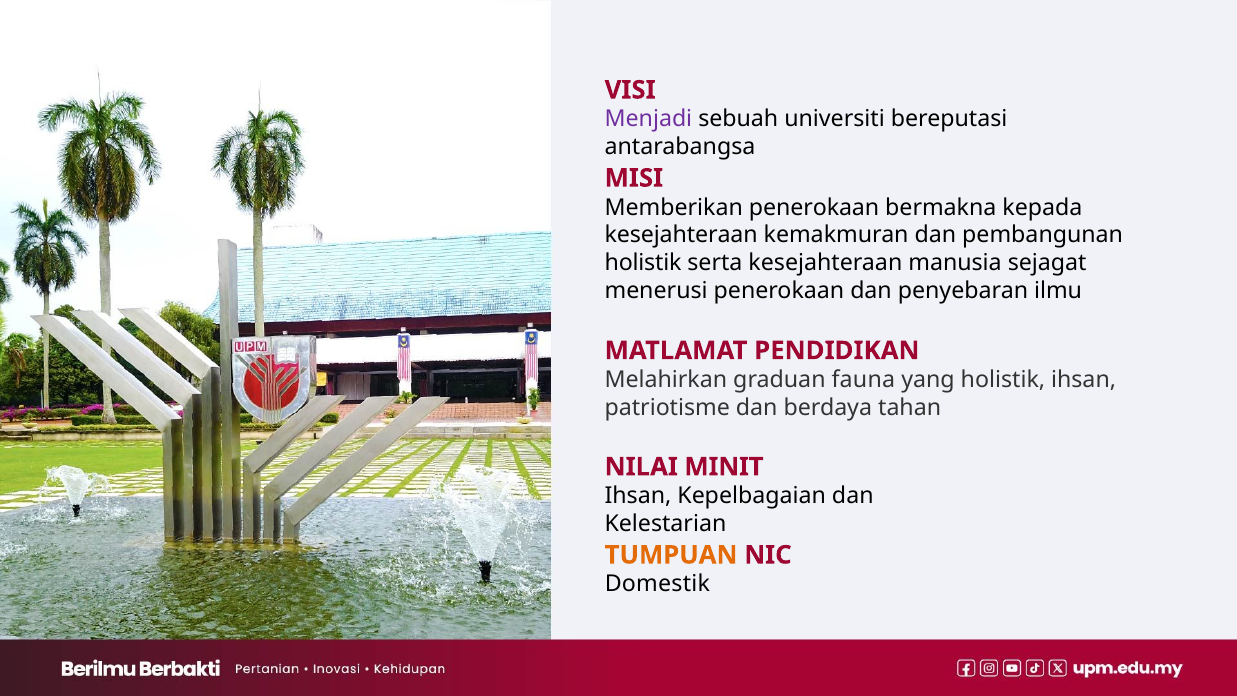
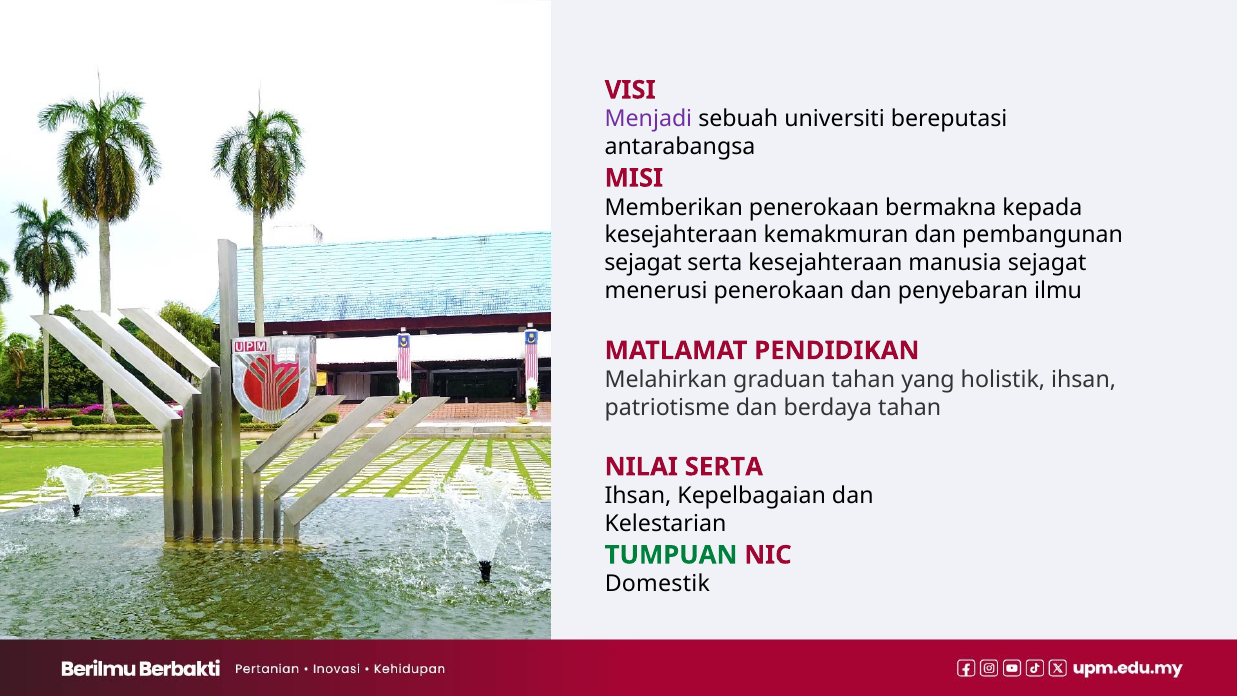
holistik: holistik -> sejagat (643, 263)
graduan fauna: fauna -> tahan (863, 380)
NILAI MINIT: MINIT -> SERTA (724, 467)
TUMPUAN colour: orange -> green (671, 555)
